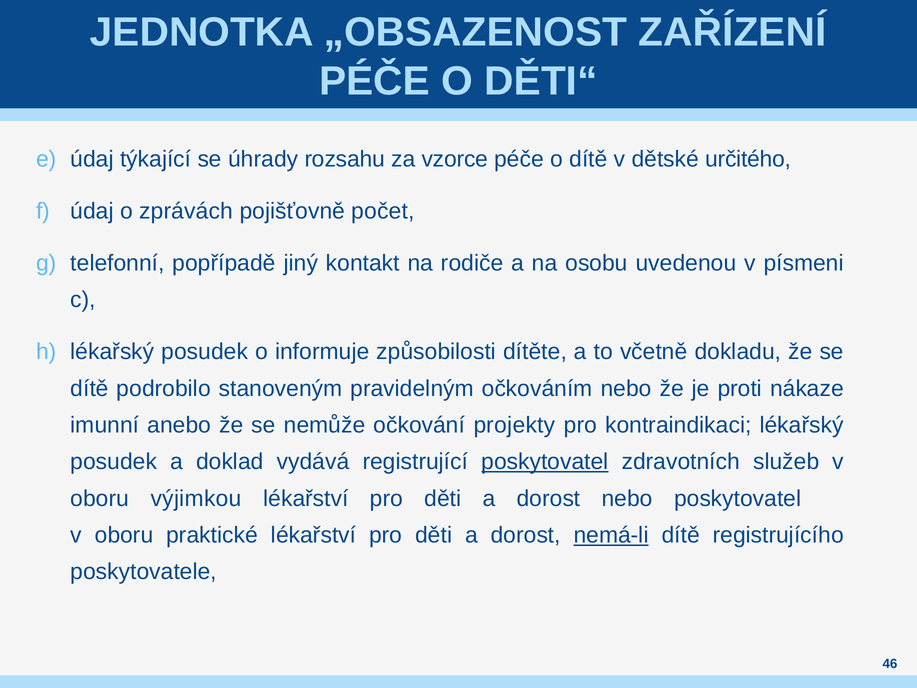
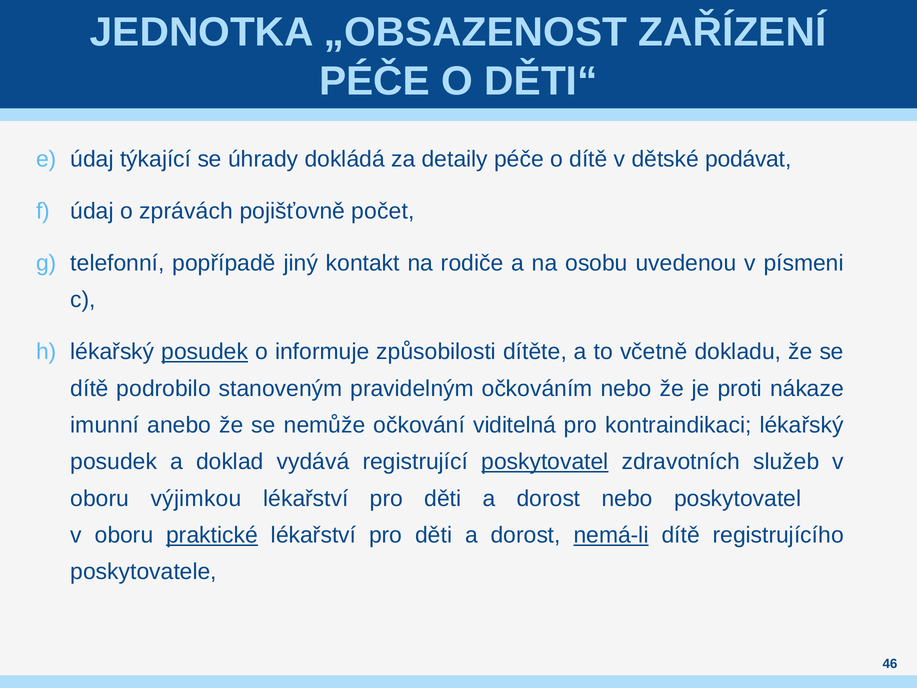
rozsahu: rozsahu -> dokládá (345, 159)
vzorce: vzorce -> detaily (455, 159)
určitého: určitého -> podávat (748, 159)
posudek underline: none -> present (205, 352)
projekty: projekty -> viditelná (515, 425)
praktické underline: none -> present (212, 535)
